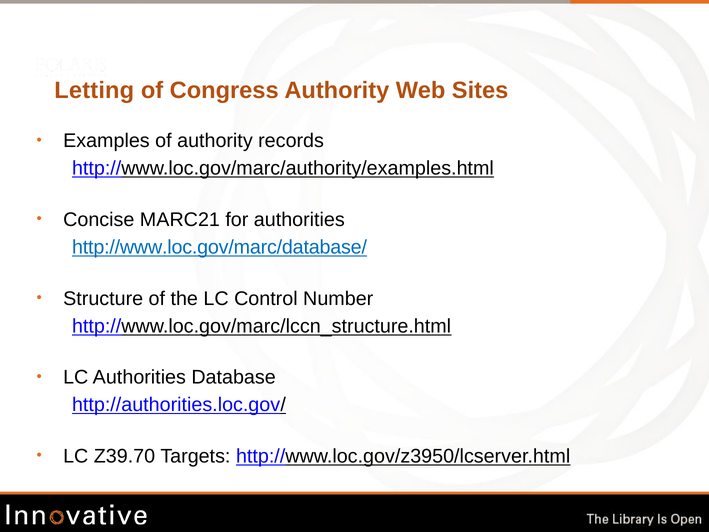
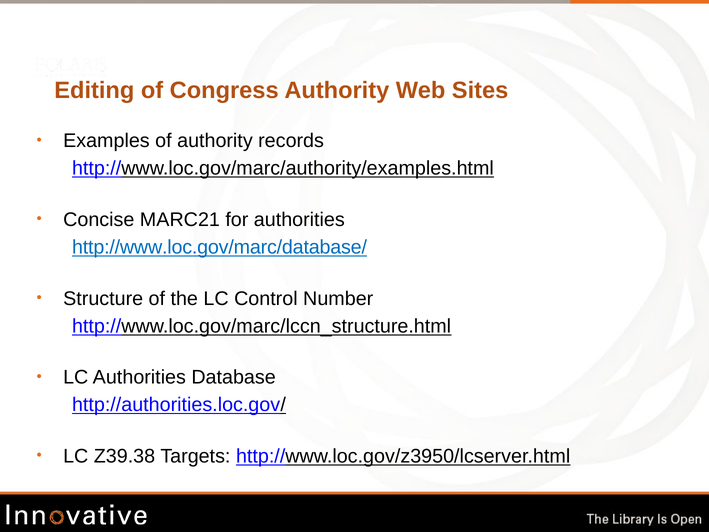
Letting: Letting -> Editing (94, 90)
Z39.70: Z39.70 -> Z39.38 (124, 456)
